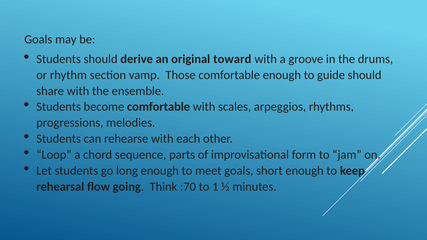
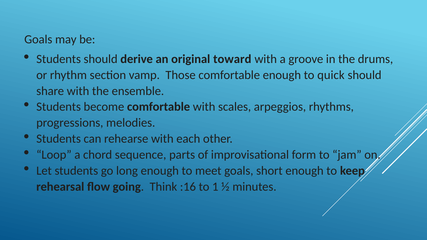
guide: guide -> quick (331, 75)
:70: :70 -> :16 (188, 187)
